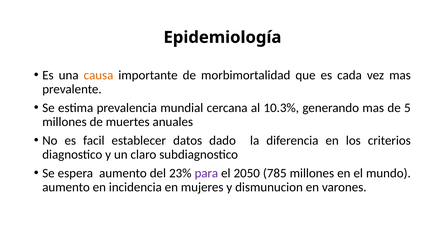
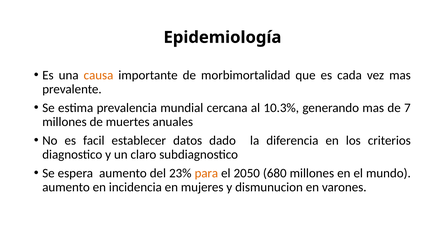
5: 5 -> 7 (407, 108)
para colour: purple -> orange (206, 173)
785: 785 -> 680 (275, 173)
